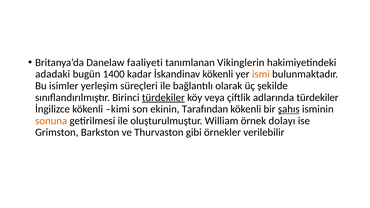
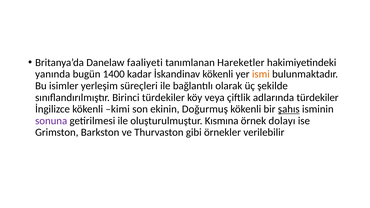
Vikinglerin: Vikinglerin -> Hareketler (241, 63)
adadaki: adadaki -> yanında (53, 74)
türdekiler underline: present -> none (163, 98)
Tarafından: Tarafından -> Doğurmuş (205, 109)
sonuna colour: orange -> purple (51, 121)
William: William -> Kısmına (222, 121)
